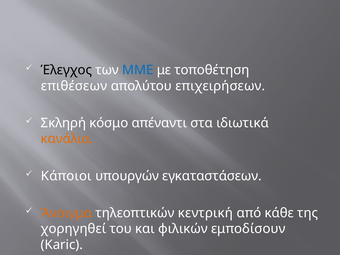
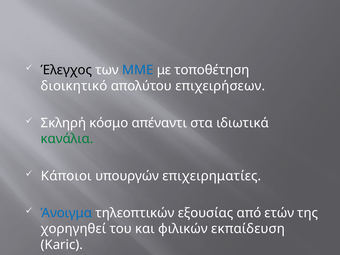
επιθέσεων: επιθέσεων -> διοικητικό (74, 86)
κανάλια colour: orange -> green (67, 139)
εγκαταστάσεων: εγκαταστάσεων -> επιχειρηματίες (212, 176)
Άνοιγμα colour: orange -> blue (66, 213)
κεντρική: κεντρική -> εξουσίας (206, 213)
κάθε: κάθε -> ετών (279, 213)
εμποδίσουν: εμποδίσουν -> εκπαίδευση (248, 229)
